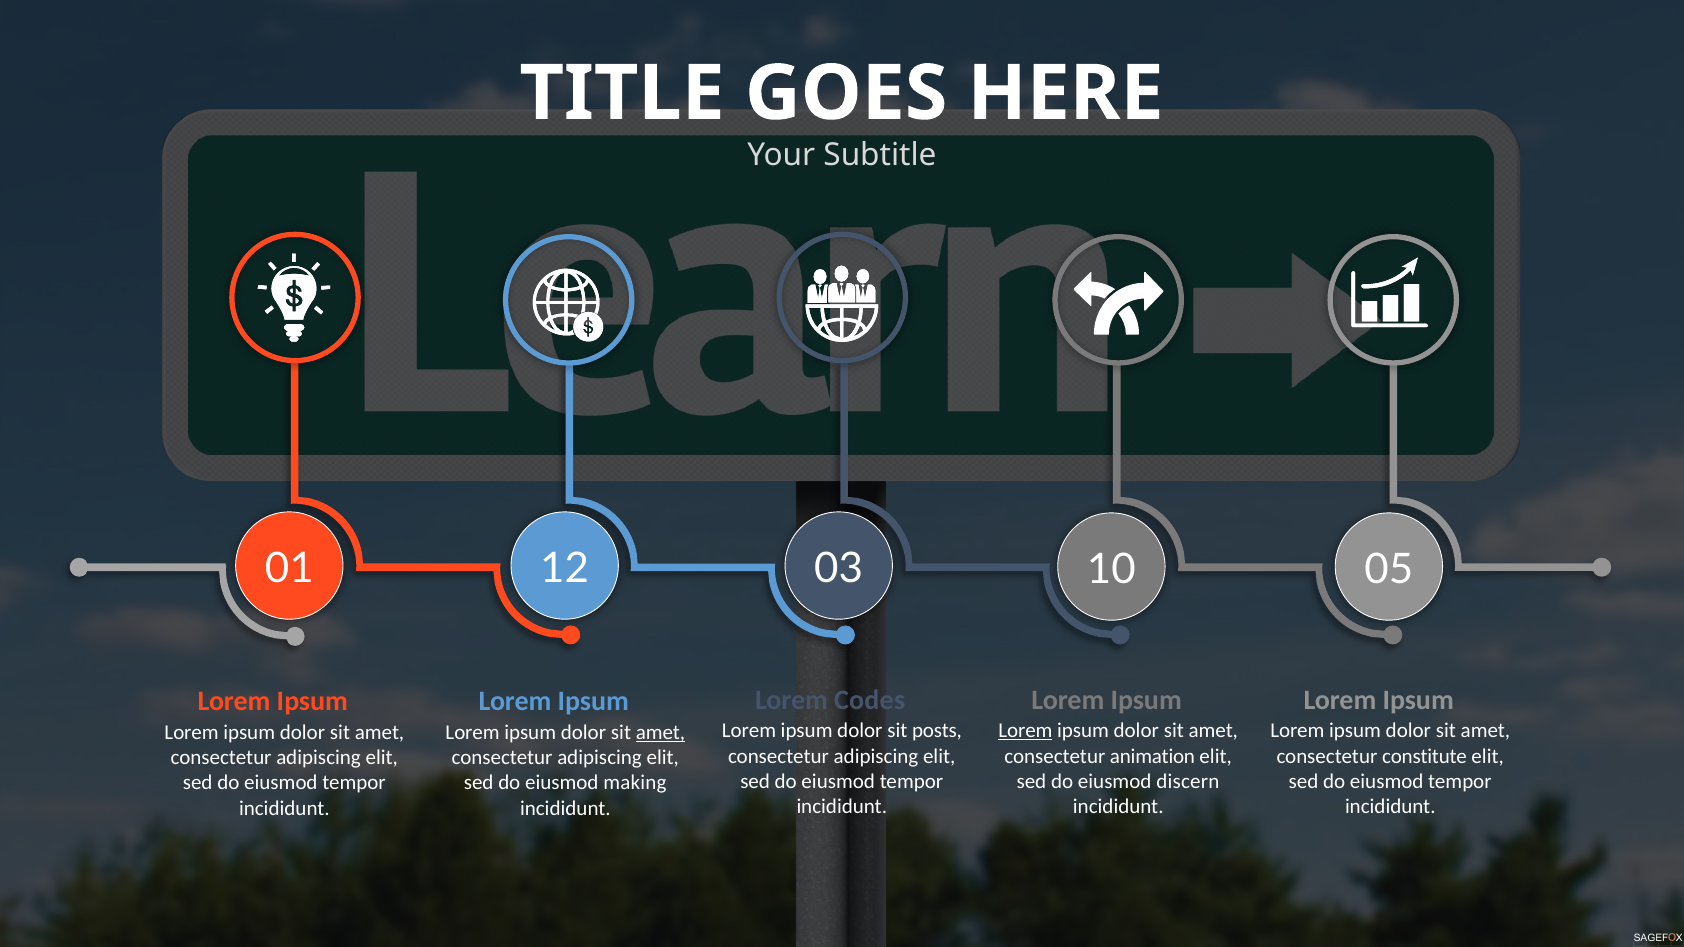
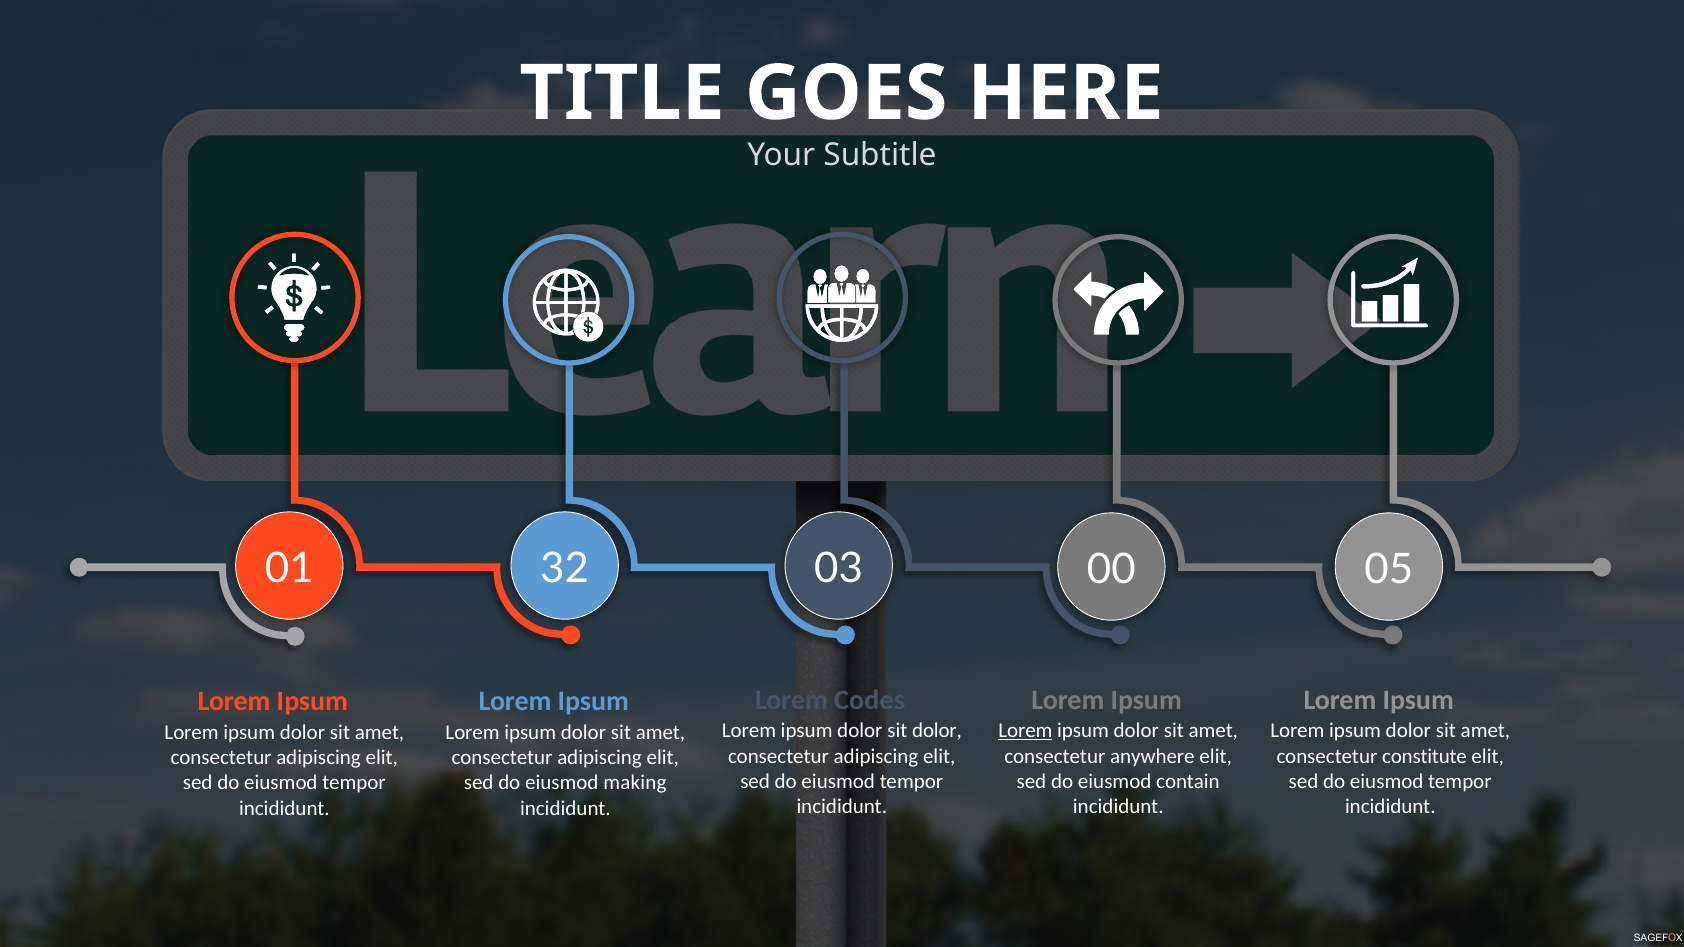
12: 12 -> 32 (565, 569)
10: 10 -> 00 (1111, 570)
sit posts: posts -> dolor (937, 731)
amet underline: present -> none (660, 733)
animation: animation -> anywhere (1152, 756)
discern: discern -> contain (1188, 782)
